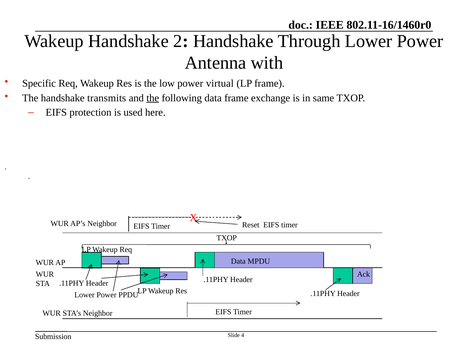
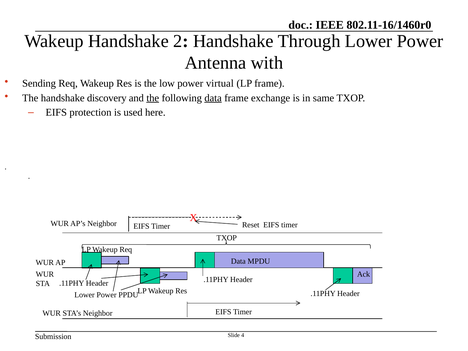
Specific: Specific -> Sending (39, 83)
transmits: transmits -> discovery (107, 98)
data underline: none -> present (213, 98)
